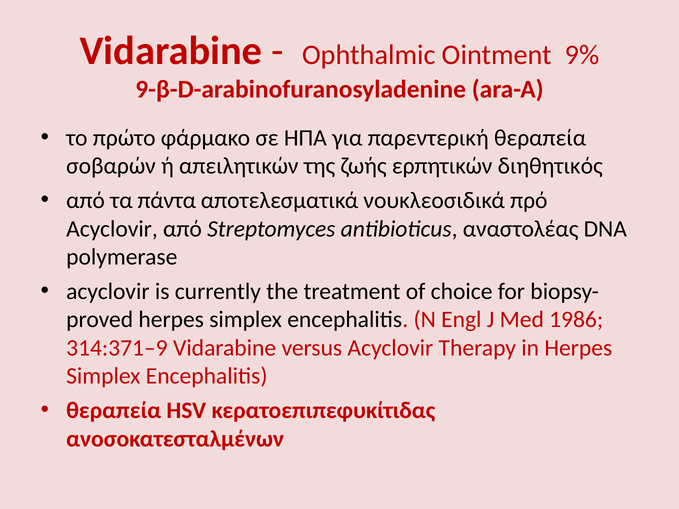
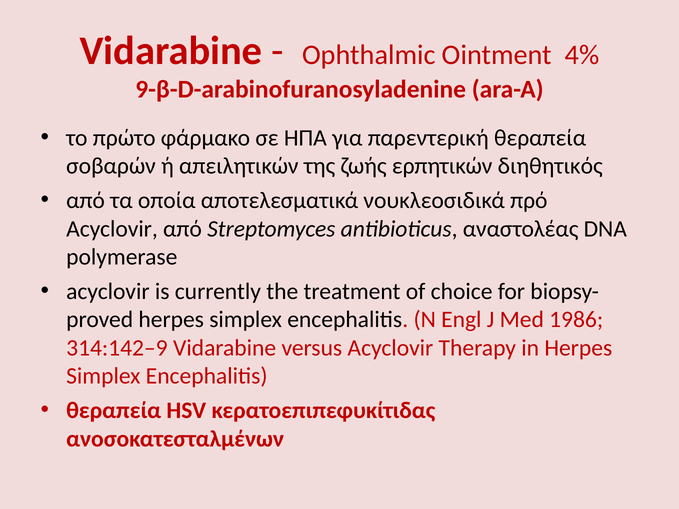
9%: 9% -> 4% (582, 55)
πάντα: πάντα -> οποία (167, 201)
314:371–9: 314:371–9 -> 314:142–9 (117, 348)
